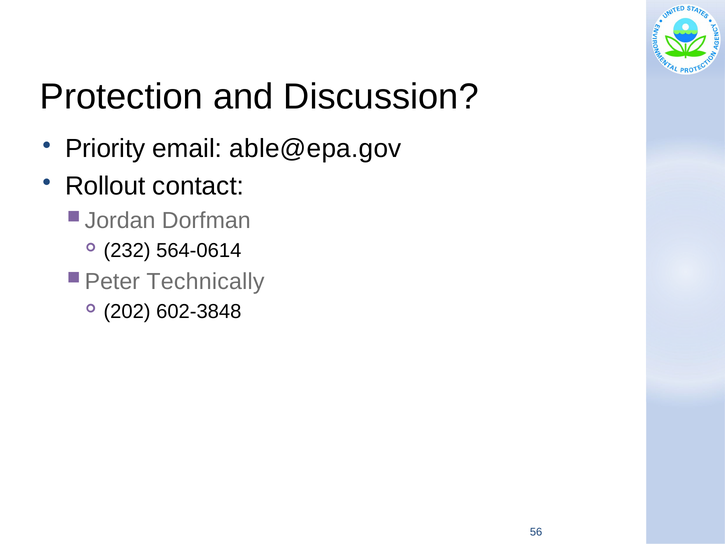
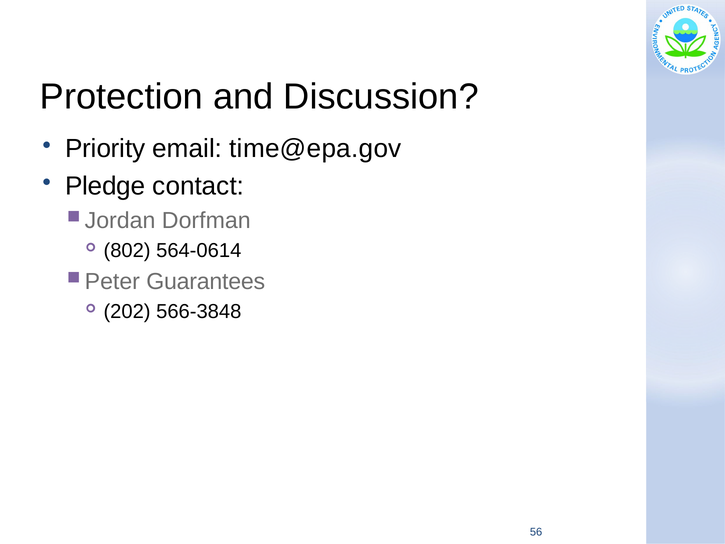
able@epa.gov: able@epa.gov -> time@epa.gov (315, 149)
Rollout: Rollout -> Pledge (105, 186)
232: 232 -> 802 (127, 250)
Technically: Technically -> Guarantees (206, 282)
602-3848: 602-3848 -> 566-3848 (199, 311)
